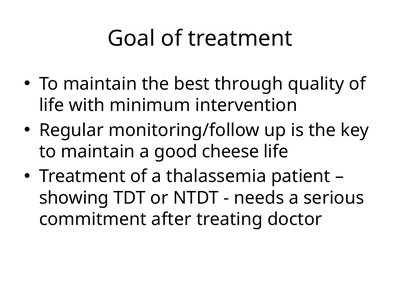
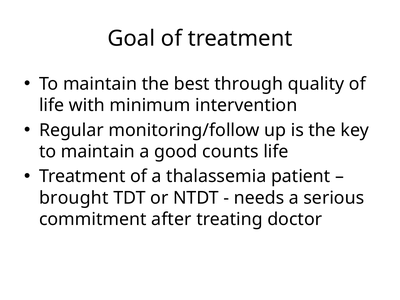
cheese: cheese -> counts (230, 152)
showing: showing -> brought (74, 198)
